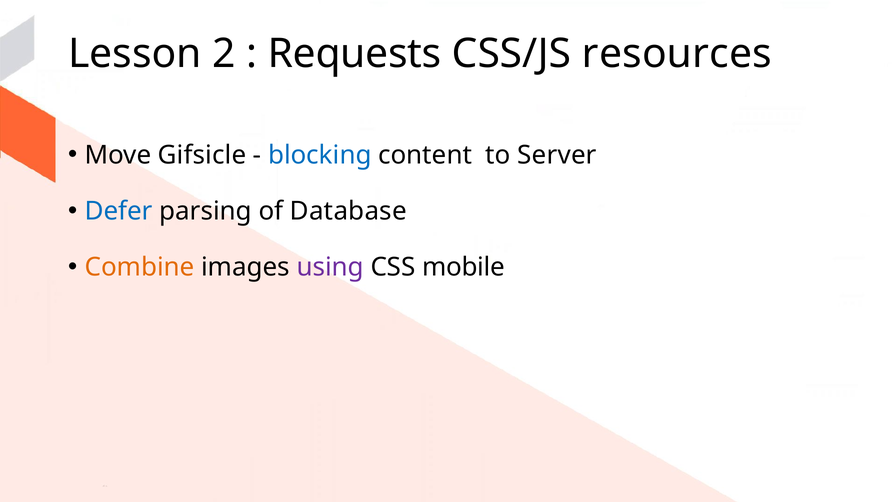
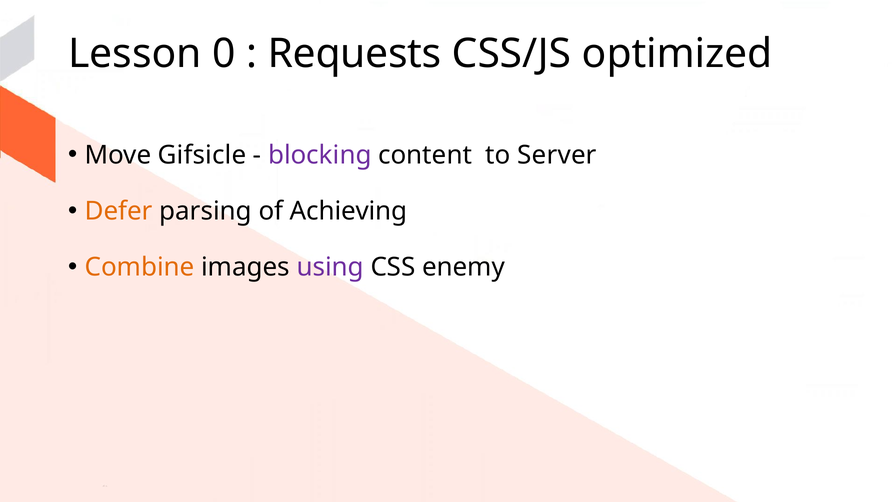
2: 2 -> 0 (224, 54)
resources: resources -> optimized (677, 54)
blocking colour: blue -> purple (320, 155)
Defer colour: blue -> orange (119, 211)
Database: Database -> Achieving (349, 211)
mobile: mobile -> enemy (464, 267)
